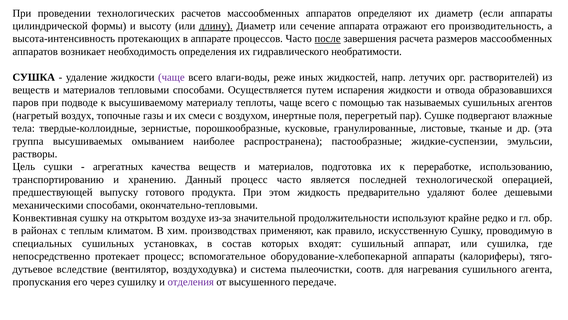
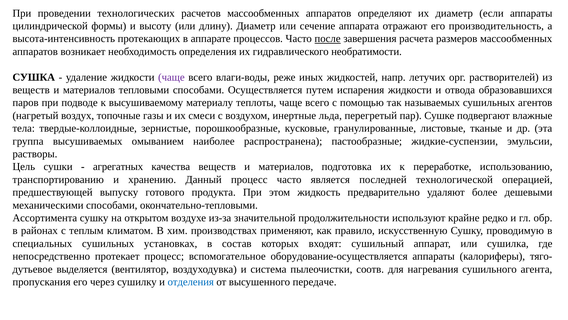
длину underline: present -> none (216, 26)
поля: поля -> льда (330, 115)
Конвективная: Конвективная -> Ассортимента (45, 218)
оборудование-хлебопекарной: оборудование-хлебопекарной -> оборудование-осуществляется (339, 256)
вследствие: вследствие -> выделяется (82, 269)
отделения colour: purple -> blue (191, 282)
